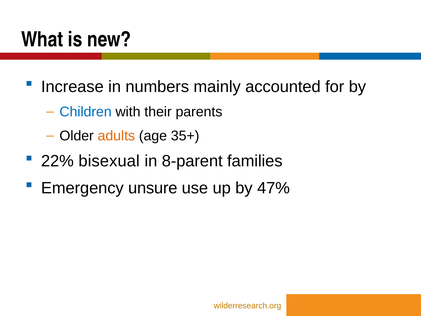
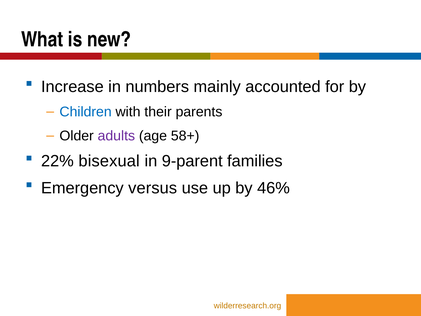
adults colour: orange -> purple (116, 136)
35+: 35+ -> 58+ (185, 136)
8-parent: 8-parent -> 9-parent (192, 161)
unsure: unsure -> versus (153, 188)
47%: 47% -> 46% (273, 188)
